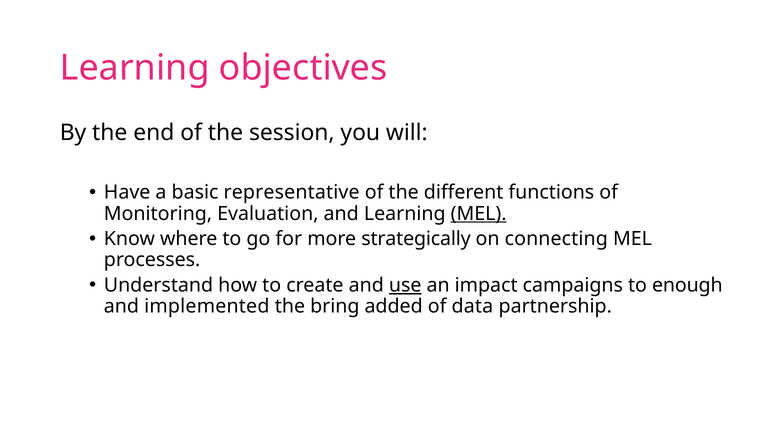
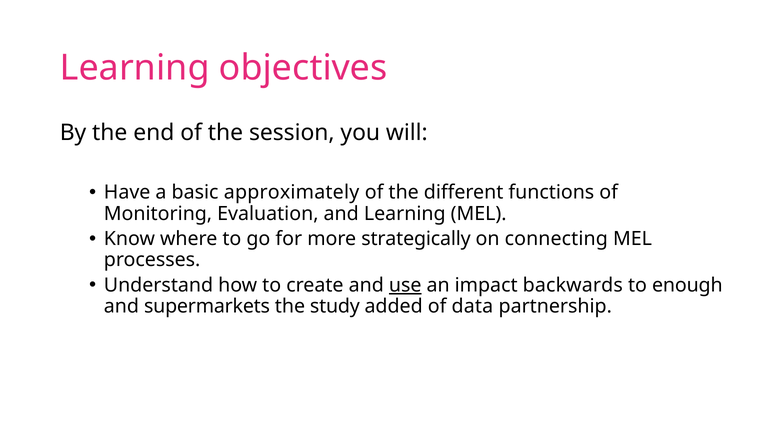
representative: representative -> approximately (292, 192)
MEL underline: present -> none (479, 214)
campaigns: campaigns -> backwards (573, 285)
implemented: implemented -> supermarkets (207, 306)
bring: bring -> study (335, 306)
